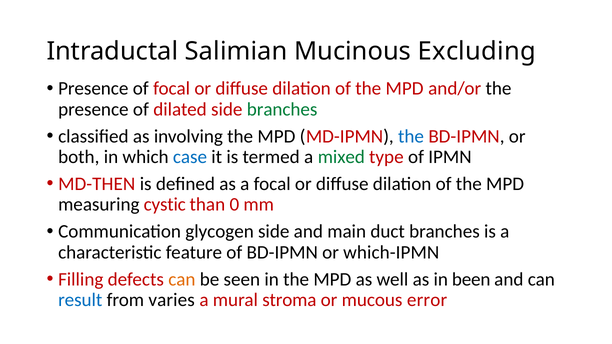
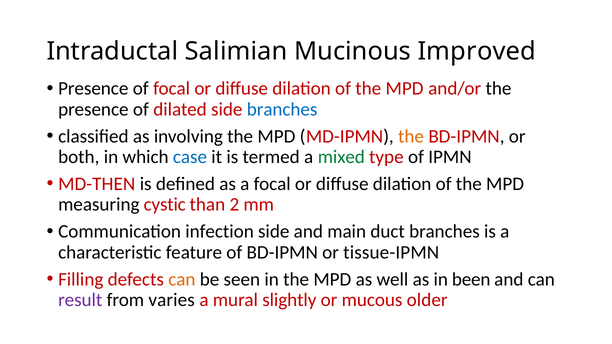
Excluding: Excluding -> Improved (477, 51)
branches colour: green -> blue (282, 109)
the colour: blue -> orange (411, 136)
0: 0 -> 2 (234, 205)
glycogen: glycogen -> infection (220, 232)
which-IPMN: which-IPMN -> tissue-IPMN (391, 252)
result colour: blue -> purple (80, 300)
stroma: stroma -> slightly (289, 300)
error: error -> older (427, 300)
